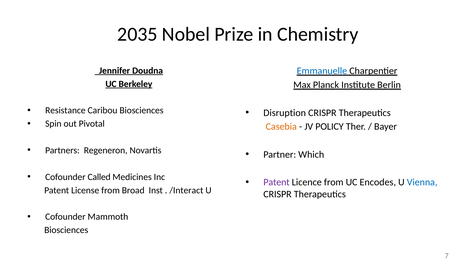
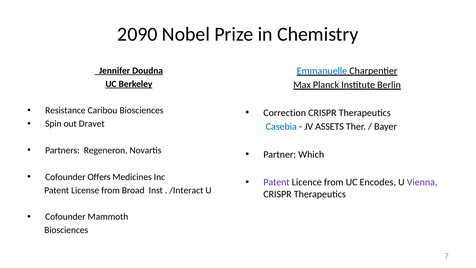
2035: 2035 -> 2090 (137, 34)
Disruption: Disruption -> Correction (285, 113)
Pivotal: Pivotal -> Dravet (92, 124)
Casebia colour: orange -> blue (281, 127)
POLICY: POLICY -> ASSETS (330, 127)
Called: Called -> Offers (99, 177)
Vienna colour: blue -> purple (422, 182)
